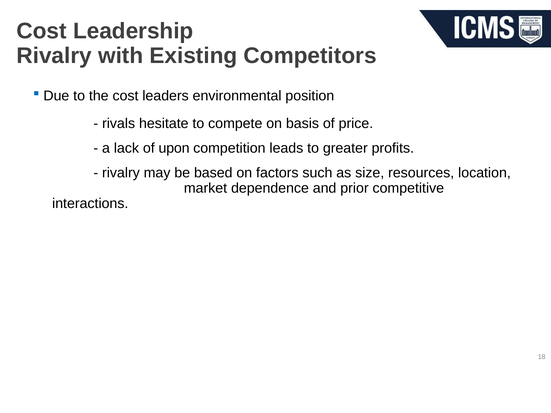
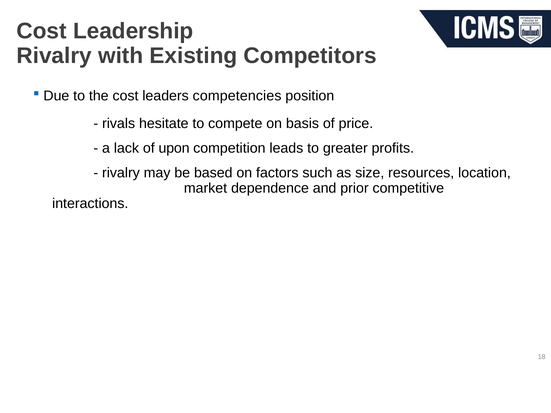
environmental: environmental -> competencies (237, 96)
